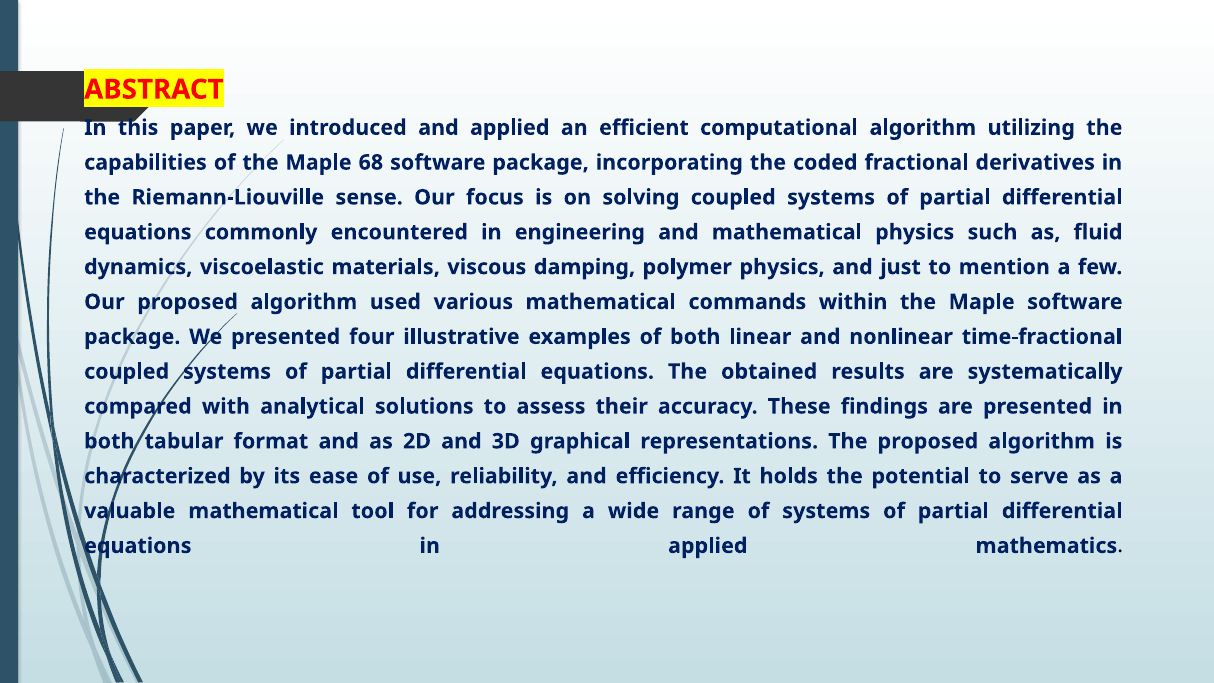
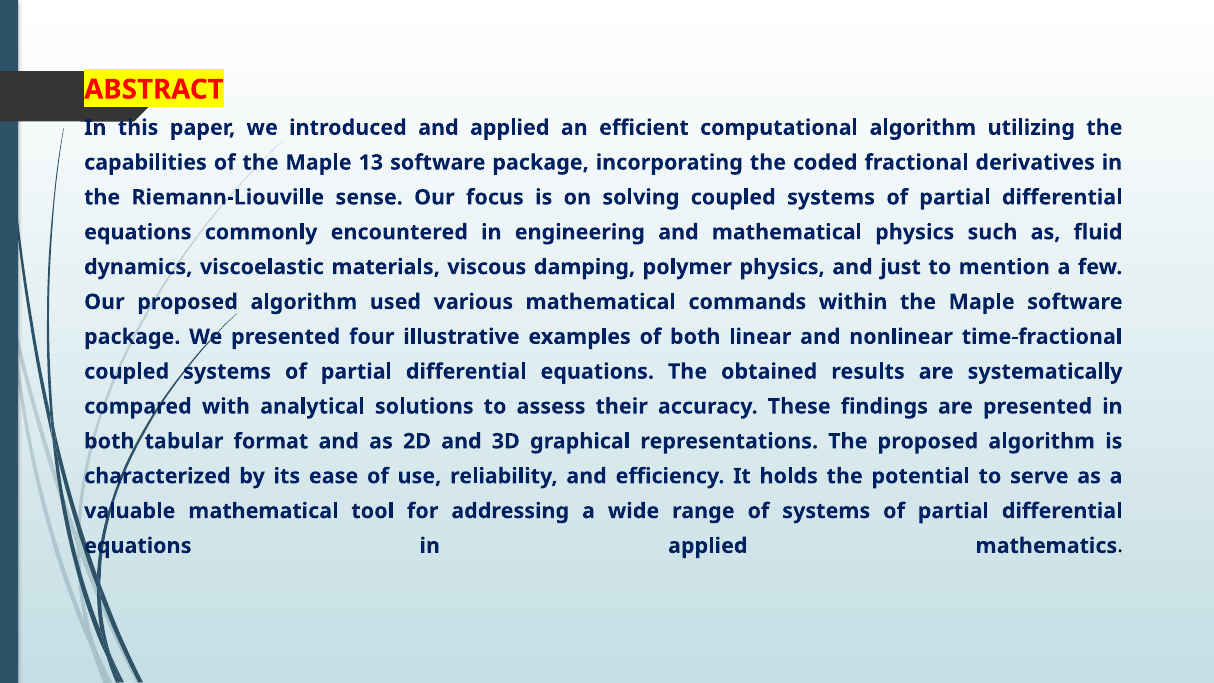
68: 68 -> 13 (371, 162)
